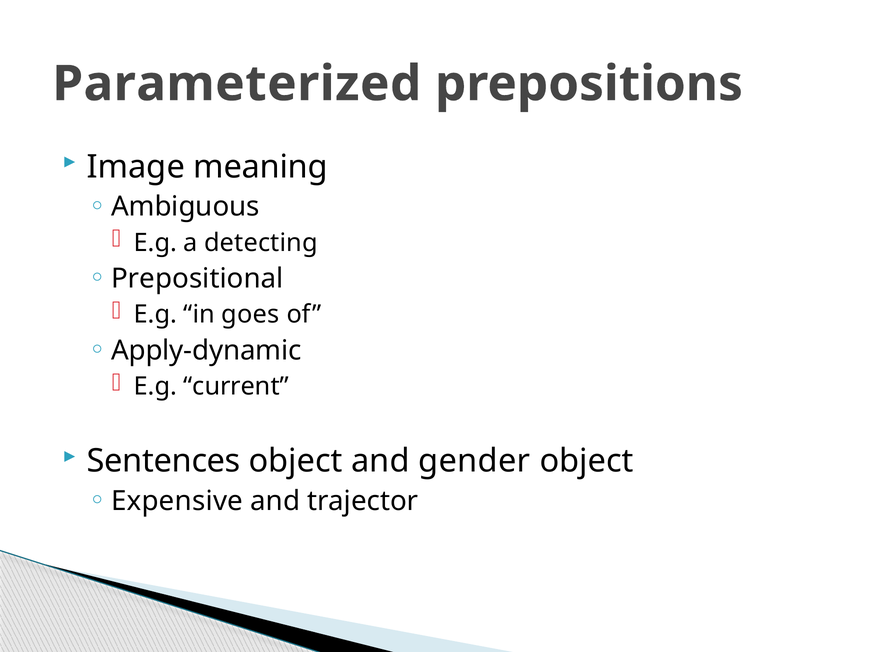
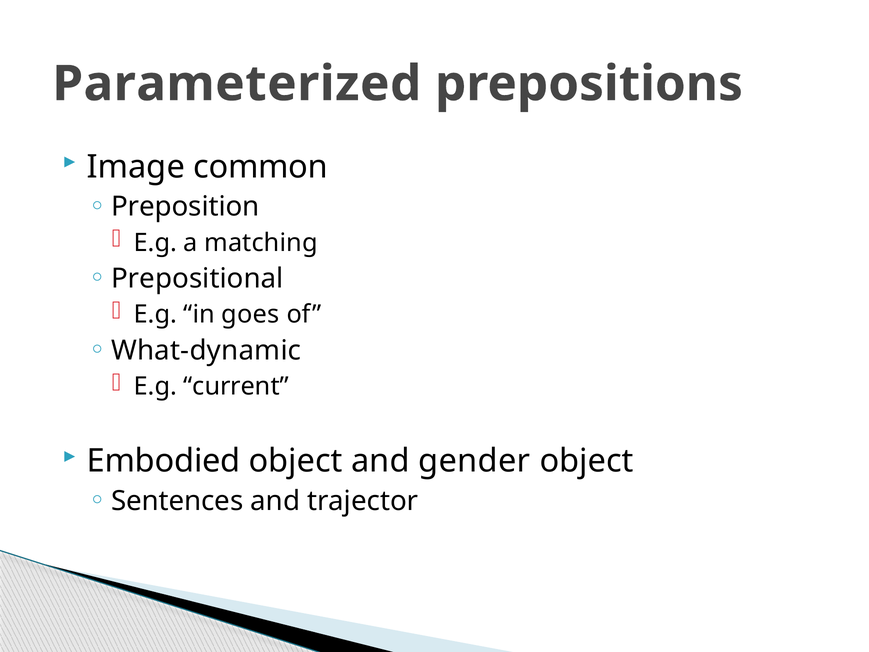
meaning: meaning -> common (261, 167)
Ambiguous: Ambiguous -> Preposition (185, 207)
detecting: detecting -> matching (261, 243)
Apply-dynamic: Apply-dynamic -> What-dynamic (206, 350)
Sentences: Sentences -> Embodied (164, 461)
Expensive: Expensive -> Sentences (177, 501)
